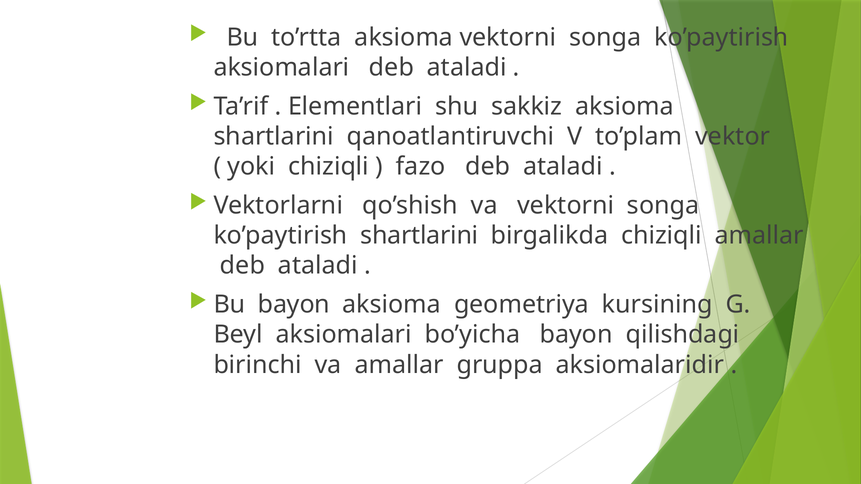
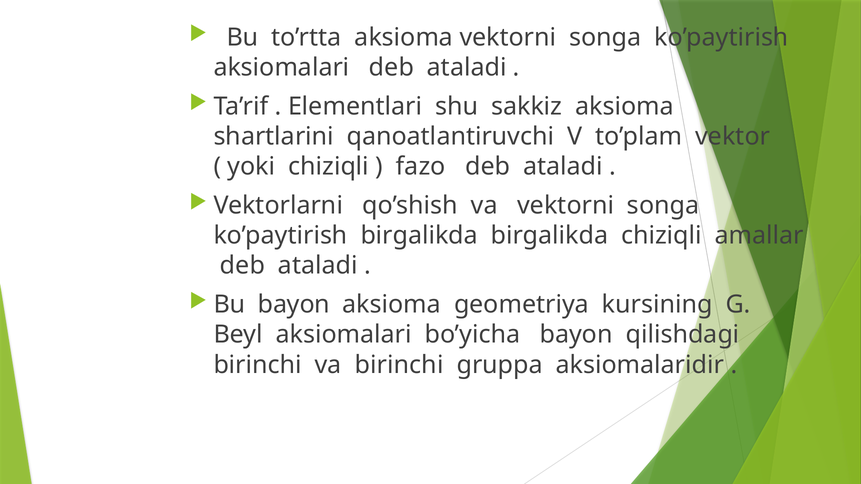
ko’paytirish shartlarini: shartlarini -> birgalikda (419, 236)
va amallar: amallar -> birinchi (399, 365)
